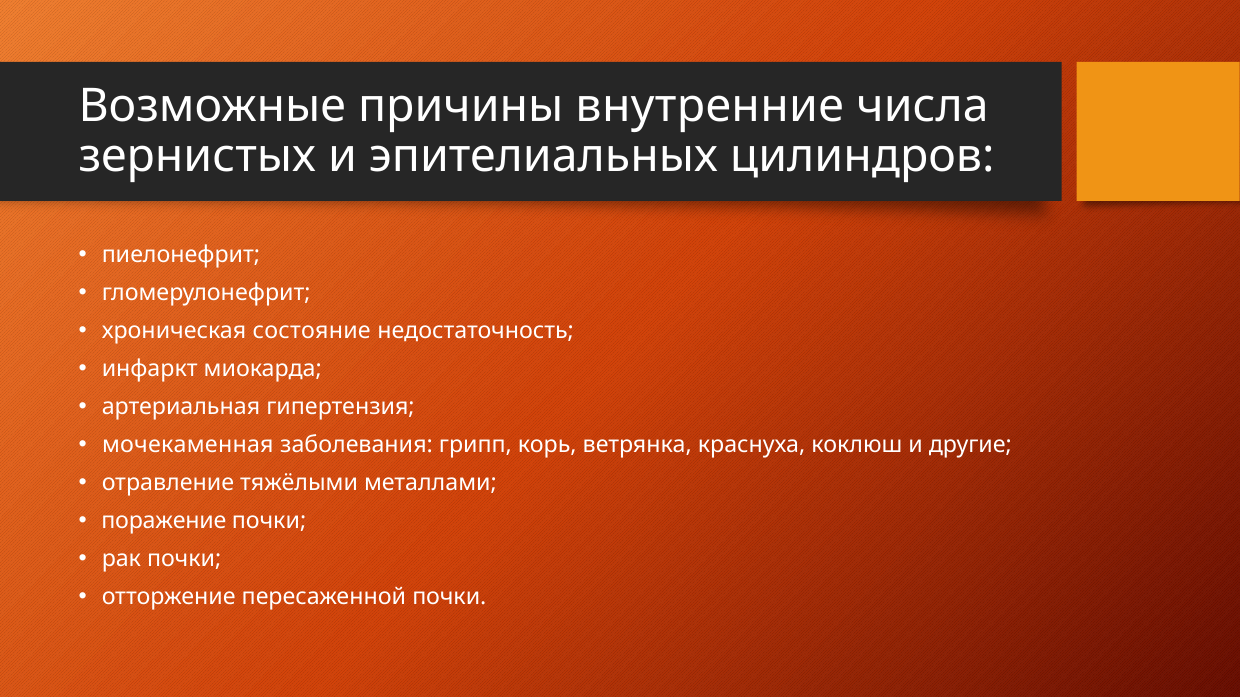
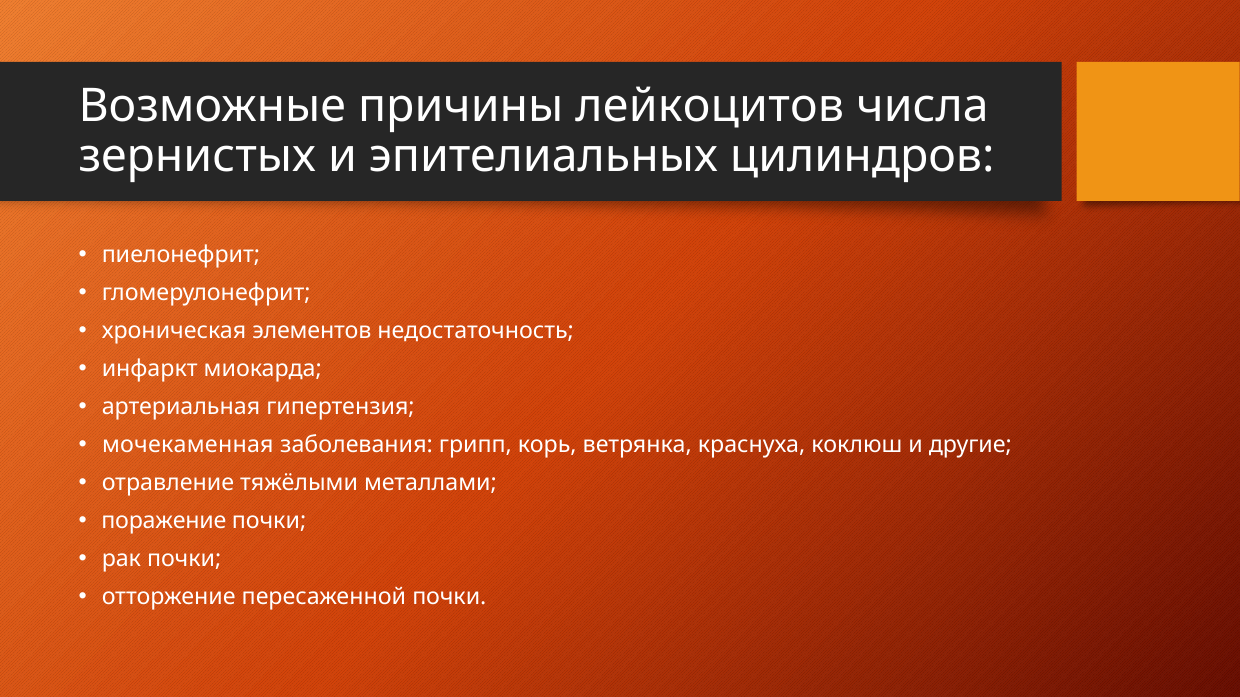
внутренние: внутренние -> лейкоцитов (710, 106)
состояние: состояние -> элементов (312, 331)
